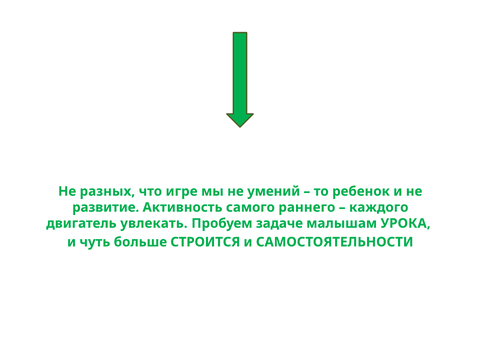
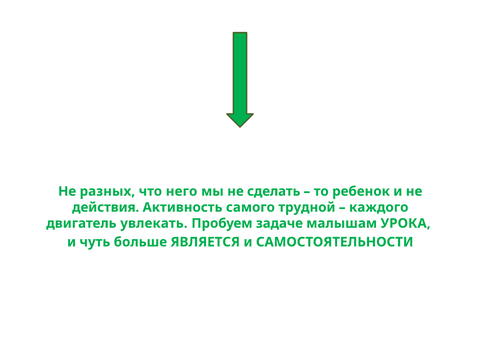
игре: игре -> него (182, 191)
умений: умений -> сделать (274, 191)
развитие: развитие -> действия (106, 207)
раннего: раннего -> трудной (307, 207)
СТРОИТСЯ: СТРОИТСЯ -> ЯВЛЯЕТСЯ (205, 242)
